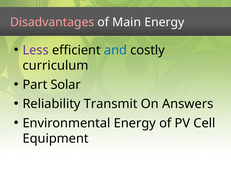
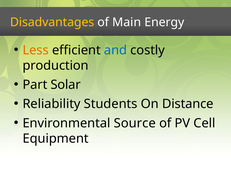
Disadvantages colour: pink -> yellow (52, 22)
Less colour: purple -> orange (36, 50)
curriculum: curriculum -> production (56, 66)
Transmit: Transmit -> Students (111, 104)
Answers: Answers -> Distance (188, 104)
Environmental Energy: Energy -> Source (135, 123)
